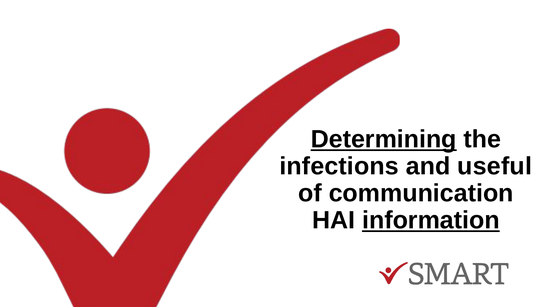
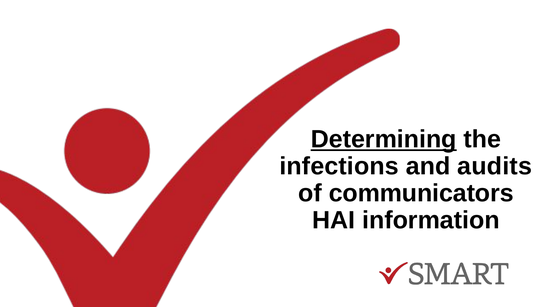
useful: useful -> audits (495, 166)
communication: communication -> communicators (421, 193)
information underline: present -> none (431, 220)
